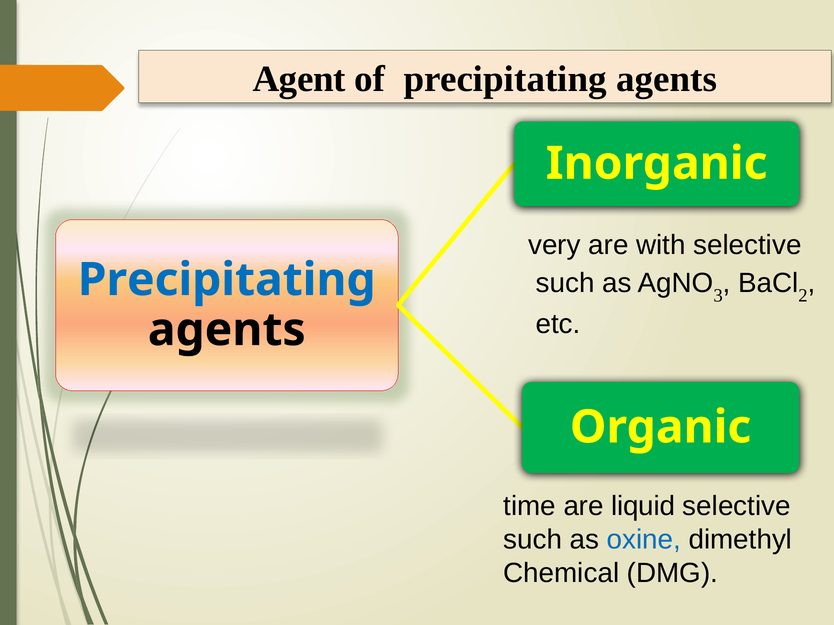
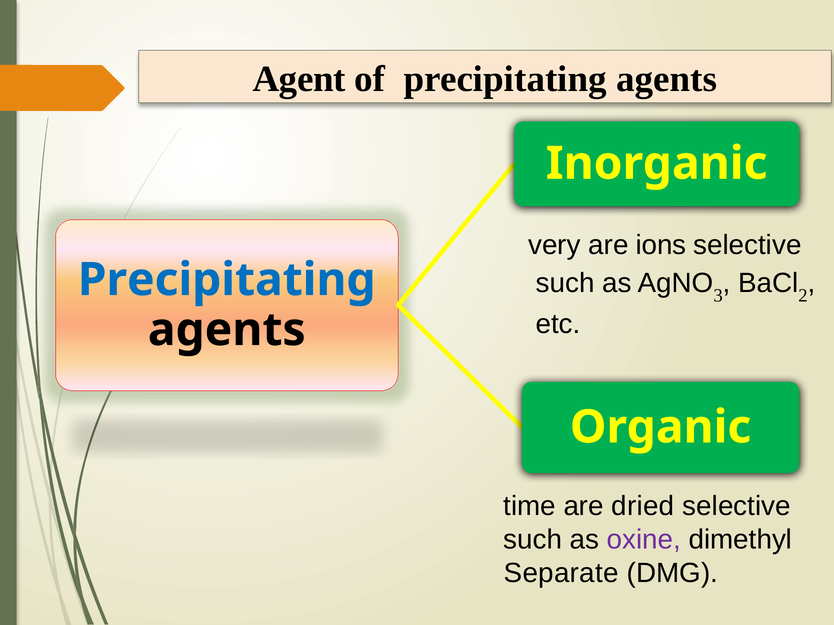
with: with -> ions (661, 245)
liquid: liquid -> dried (643, 507)
oxine colour: blue -> purple (644, 540)
Chemical: Chemical -> Separate (561, 573)
